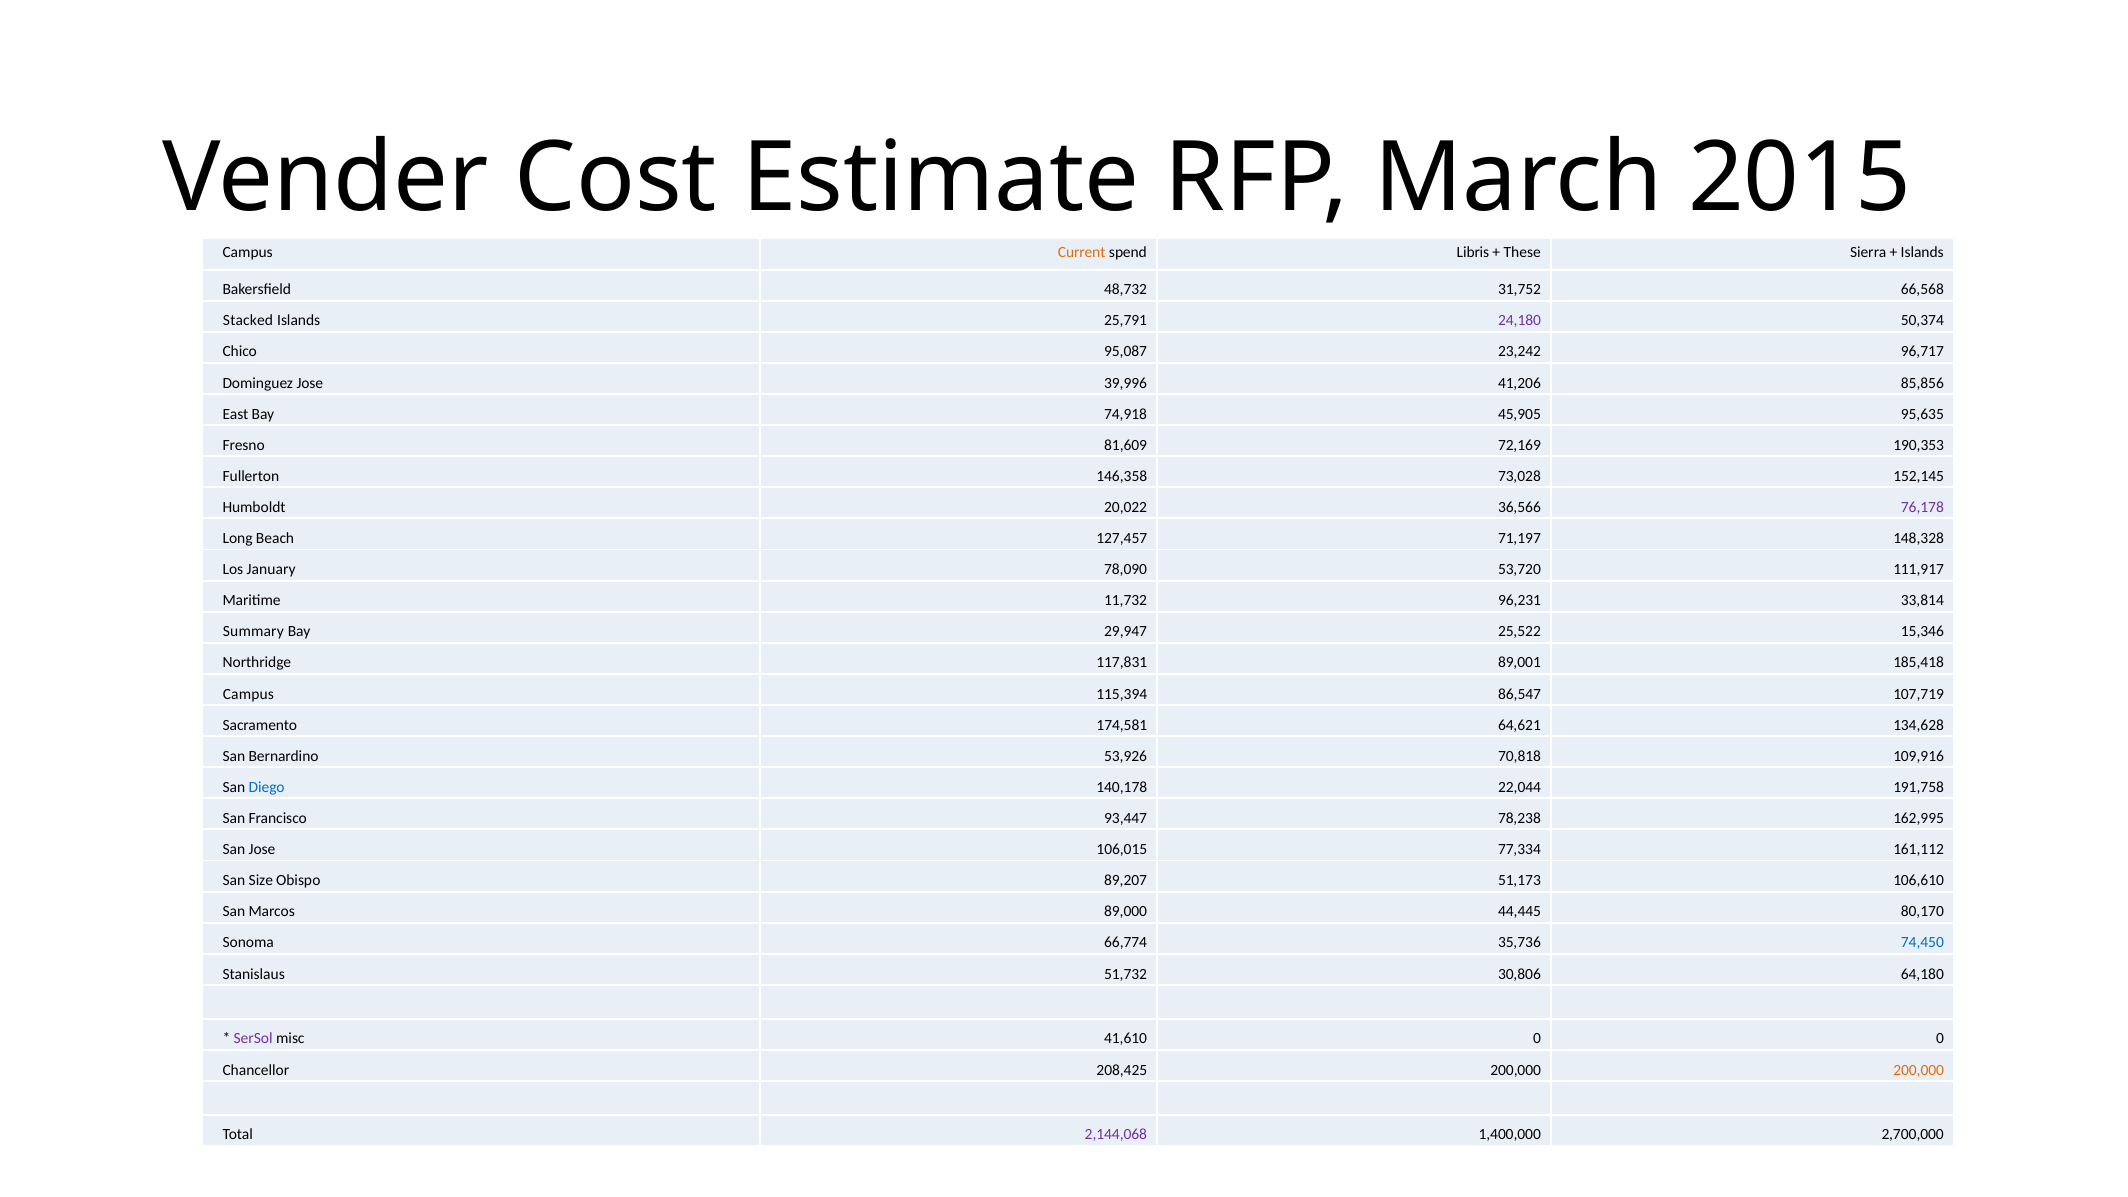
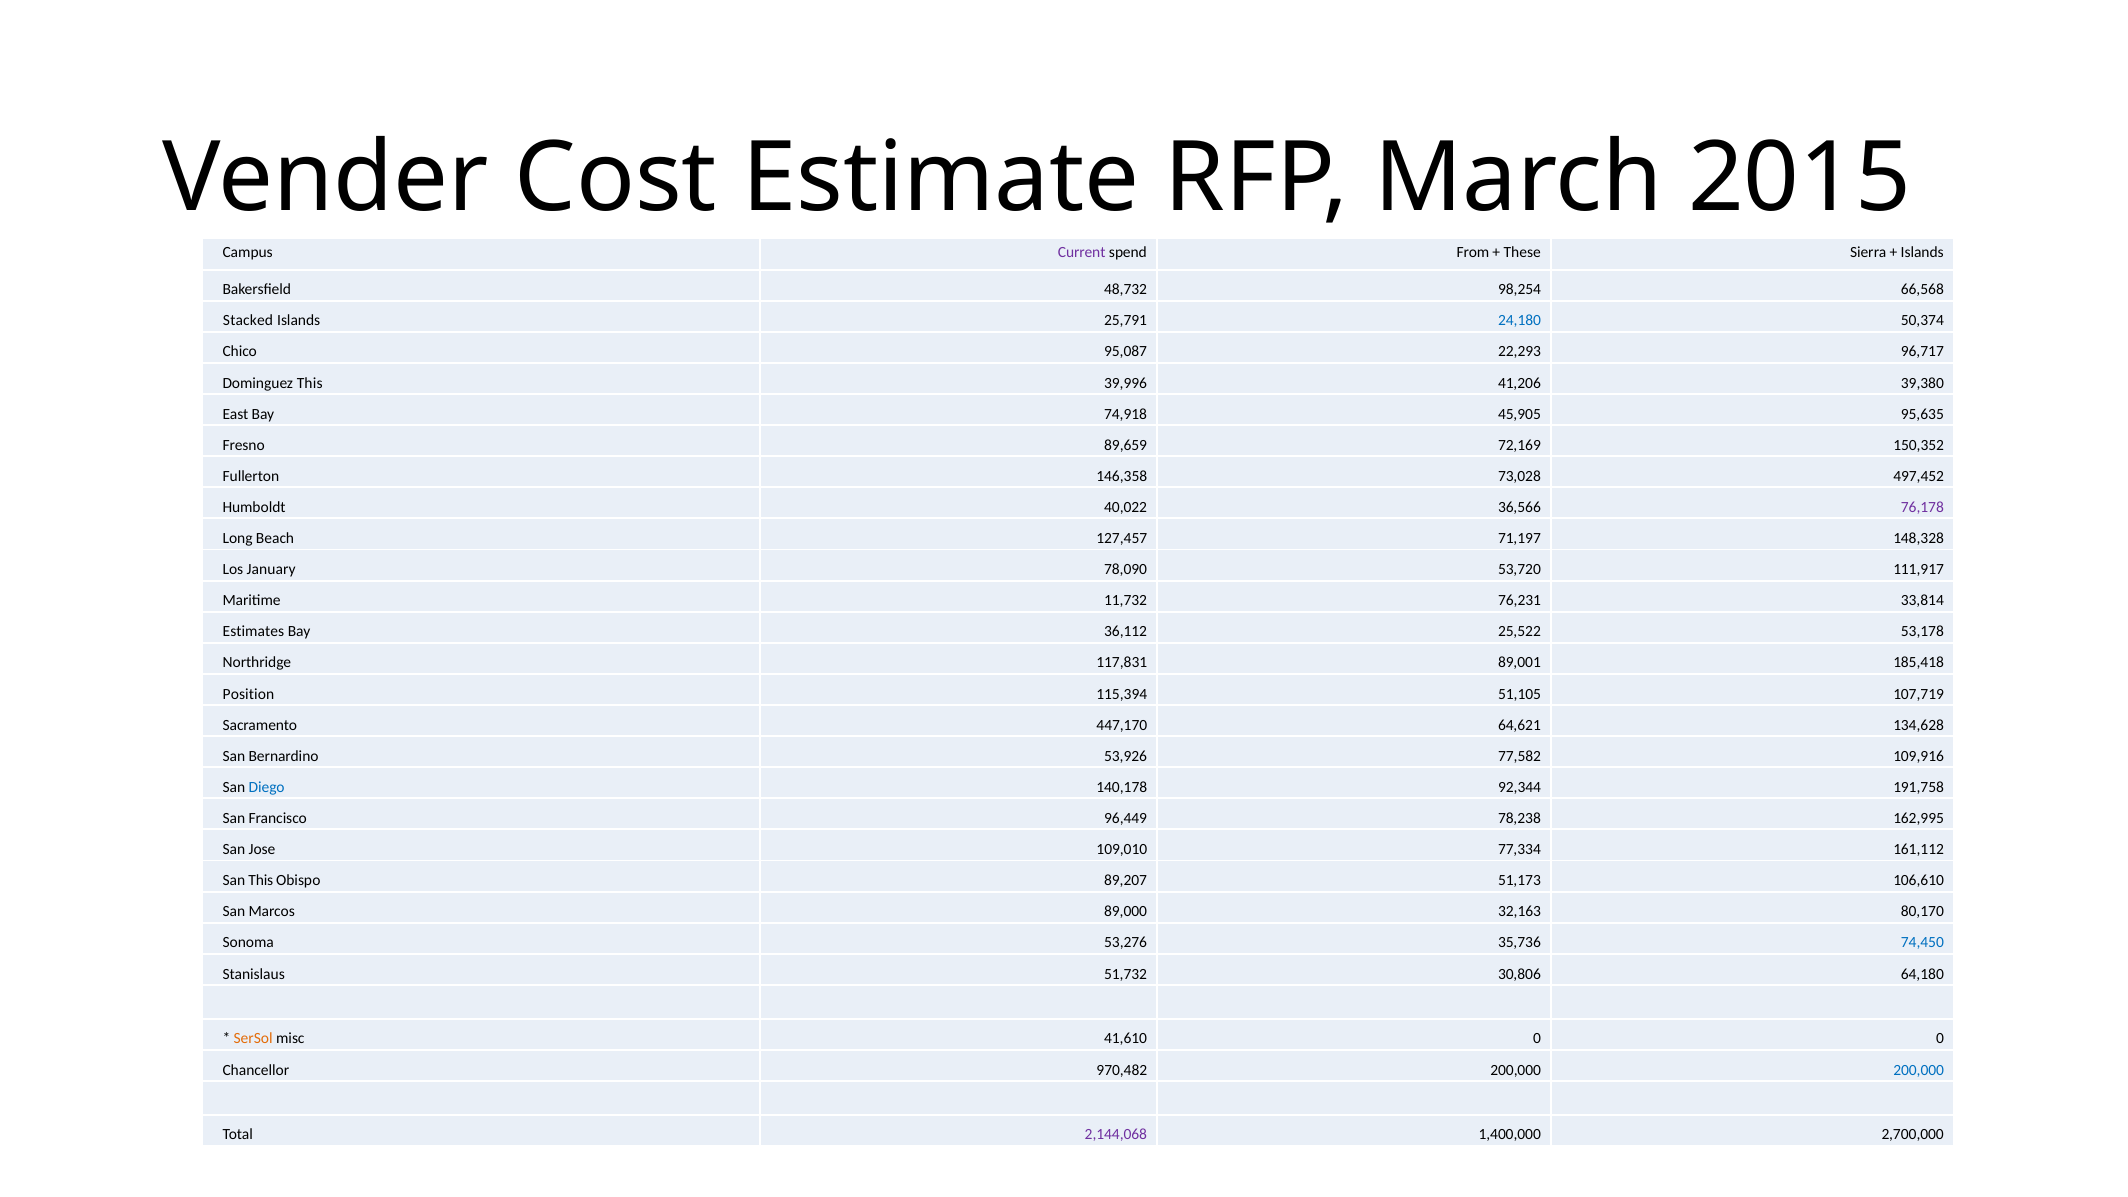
Current colour: orange -> purple (1082, 252)
Libris: Libris -> From (1473, 252)
31,752: 31,752 -> 98,254 (1520, 290)
24,180 colour: purple -> blue (1520, 321)
23,242: 23,242 -> 22,293 (1520, 352)
Dominguez Jose: Jose -> This (310, 383)
85,856: 85,856 -> 39,380 (1922, 383)
81,609: 81,609 -> 89,659 (1126, 445)
190,353: 190,353 -> 150,352 (1919, 445)
152,145: 152,145 -> 497,452 (1919, 476)
20,022: 20,022 -> 40,022 (1126, 507)
96,231: 96,231 -> 76,231 (1520, 601)
Summary: Summary -> Estimates (253, 632)
29,947: 29,947 -> 36,112 (1126, 632)
15,346: 15,346 -> 53,178 (1922, 632)
Campus: Campus -> Position (248, 694)
86,547: 86,547 -> 51,105 (1520, 694)
174,581: 174,581 -> 447,170 (1122, 725)
70,818: 70,818 -> 77,582 (1520, 756)
22,044: 22,044 -> 92,344 (1520, 787)
93,447: 93,447 -> 96,449 (1126, 818)
106,015: 106,015 -> 109,010 (1122, 849)
San Size: Size -> This (261, 881)
44,445: 44,445 -> 32,163 (1520, 912)
66,774: 66,774 -> 53,276 (1126, 943)
SerSol colour: purple -> orange (253, 1039)
208,425: 208,425 -> 970,482 (1122, 1070)
200,000 colour: orange -> blue (1919, 1070)
